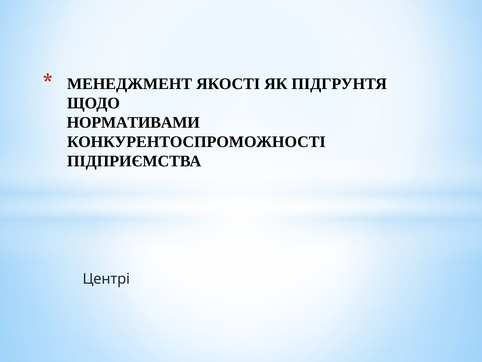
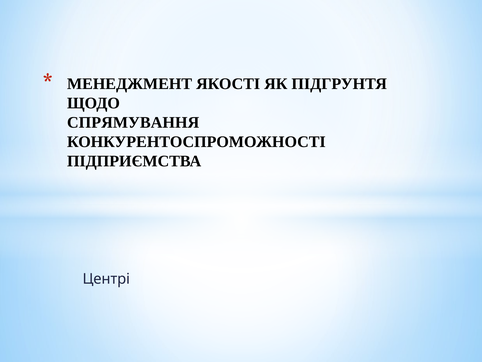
НОРМАТИВАМИ: НОРМАТИВАМИ -> СПРЯМУВАННЯ (133, 122)
